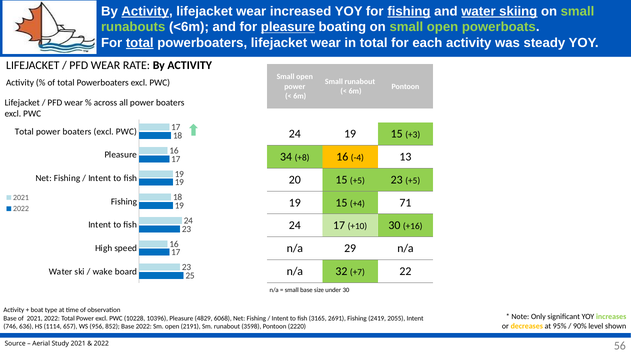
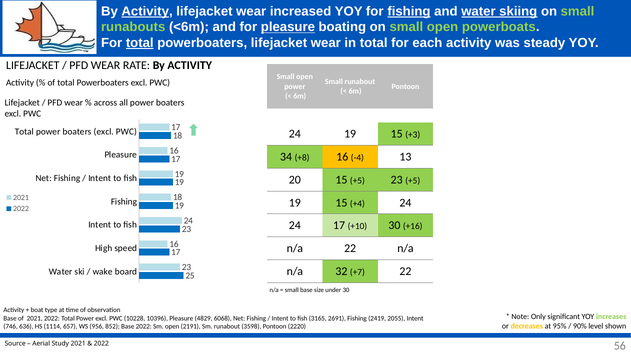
+4 71: 71 -> 24 (405, 203)
n/a 29: 29 -> 22 (350, 248)
